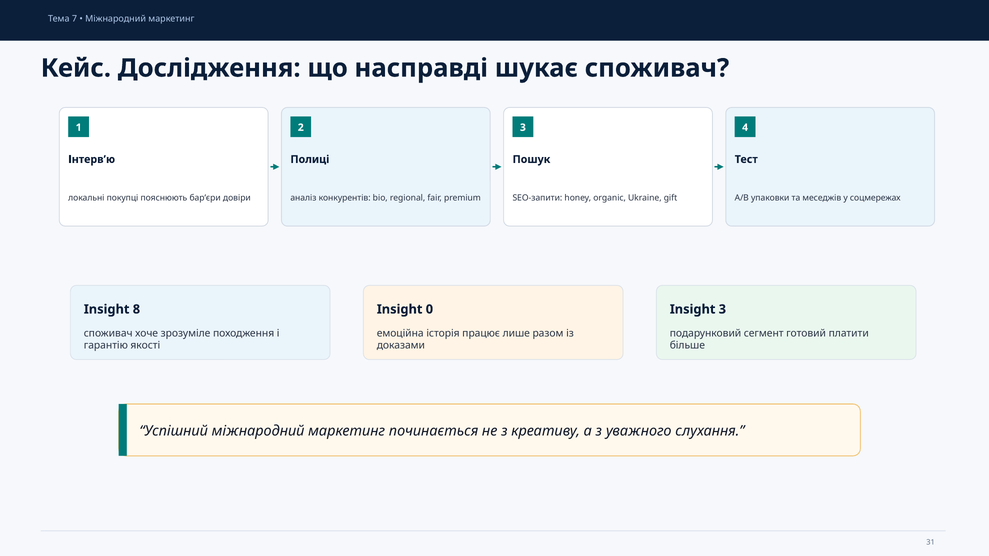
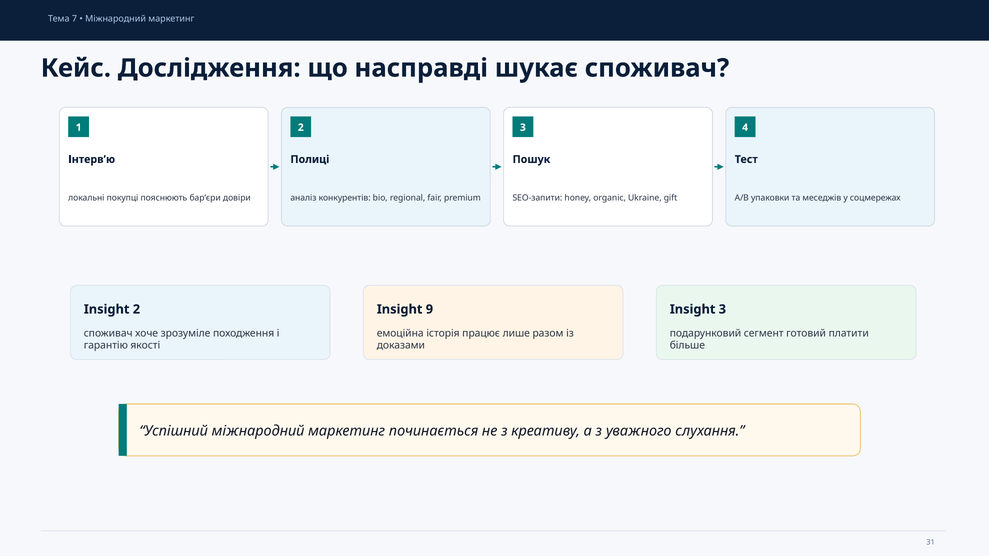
Insight 8: 8 -> 2 (136, 309)
0: 0 -> 9 (429, 309)
